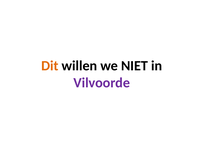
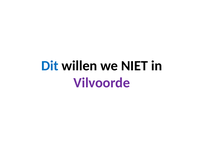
Dit colour: orange -> blue (50, 65)
